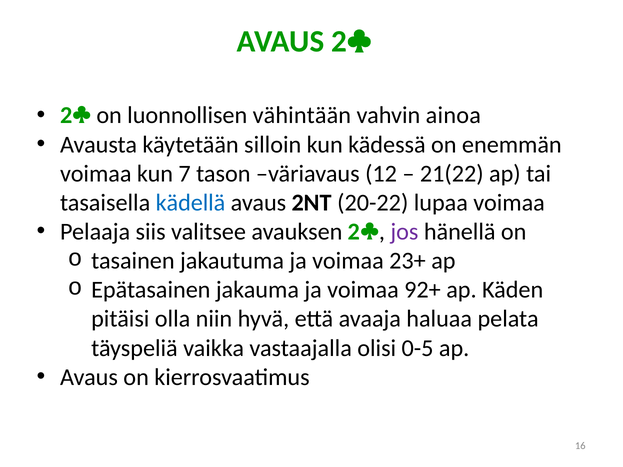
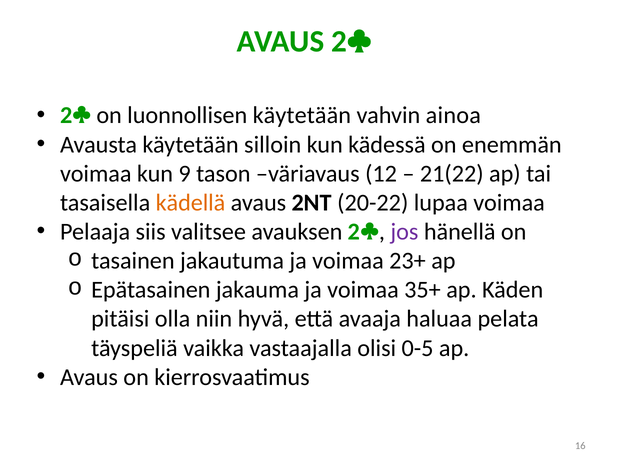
luonnollisen vähintään: vähintään -> käytetään (302, 116)
7: 7 -> 9 (185, 174)
kädellä colour: blue -> orange (190, 203)
92+: 92+ -> 35+ (423, 290)
